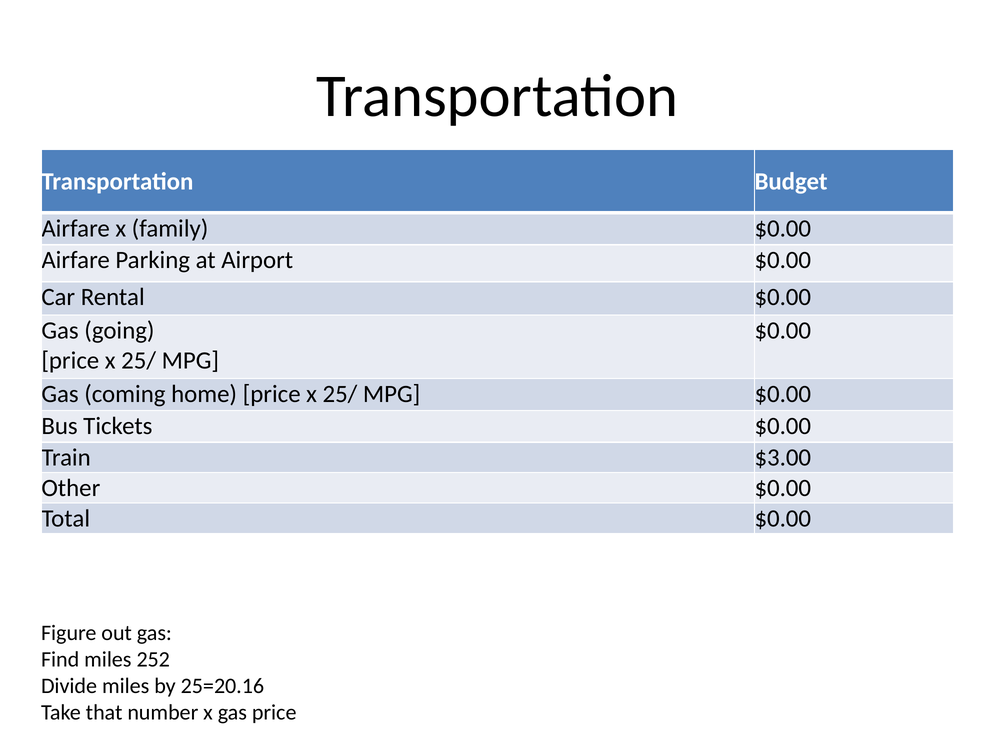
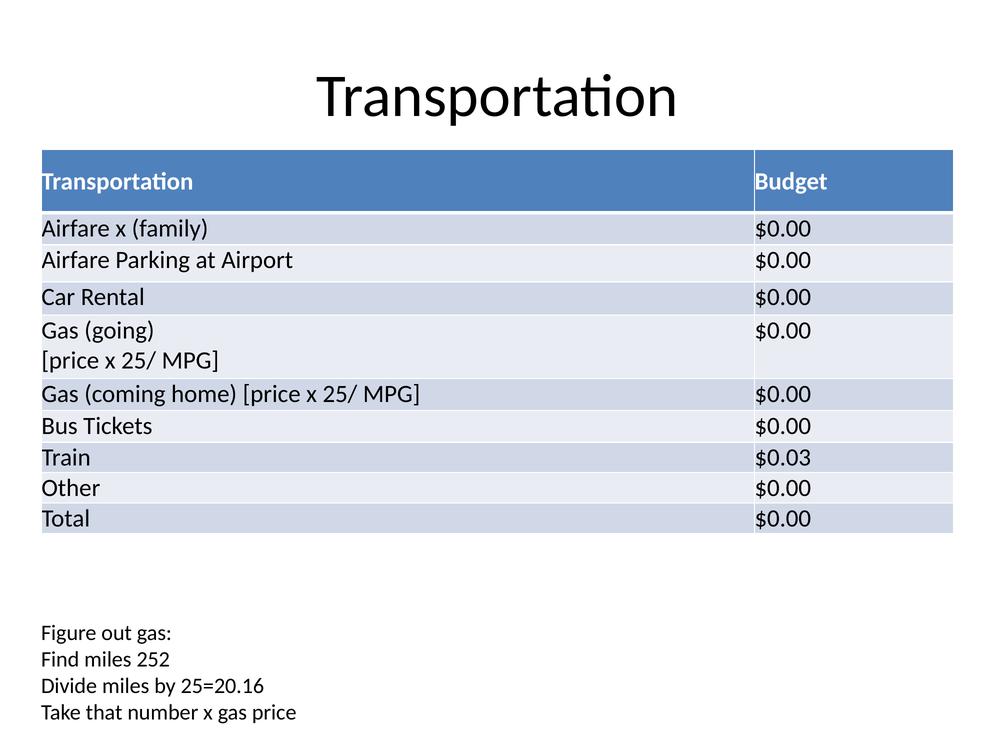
$3.00: $3.00 -> $0.03 (783, 458)
